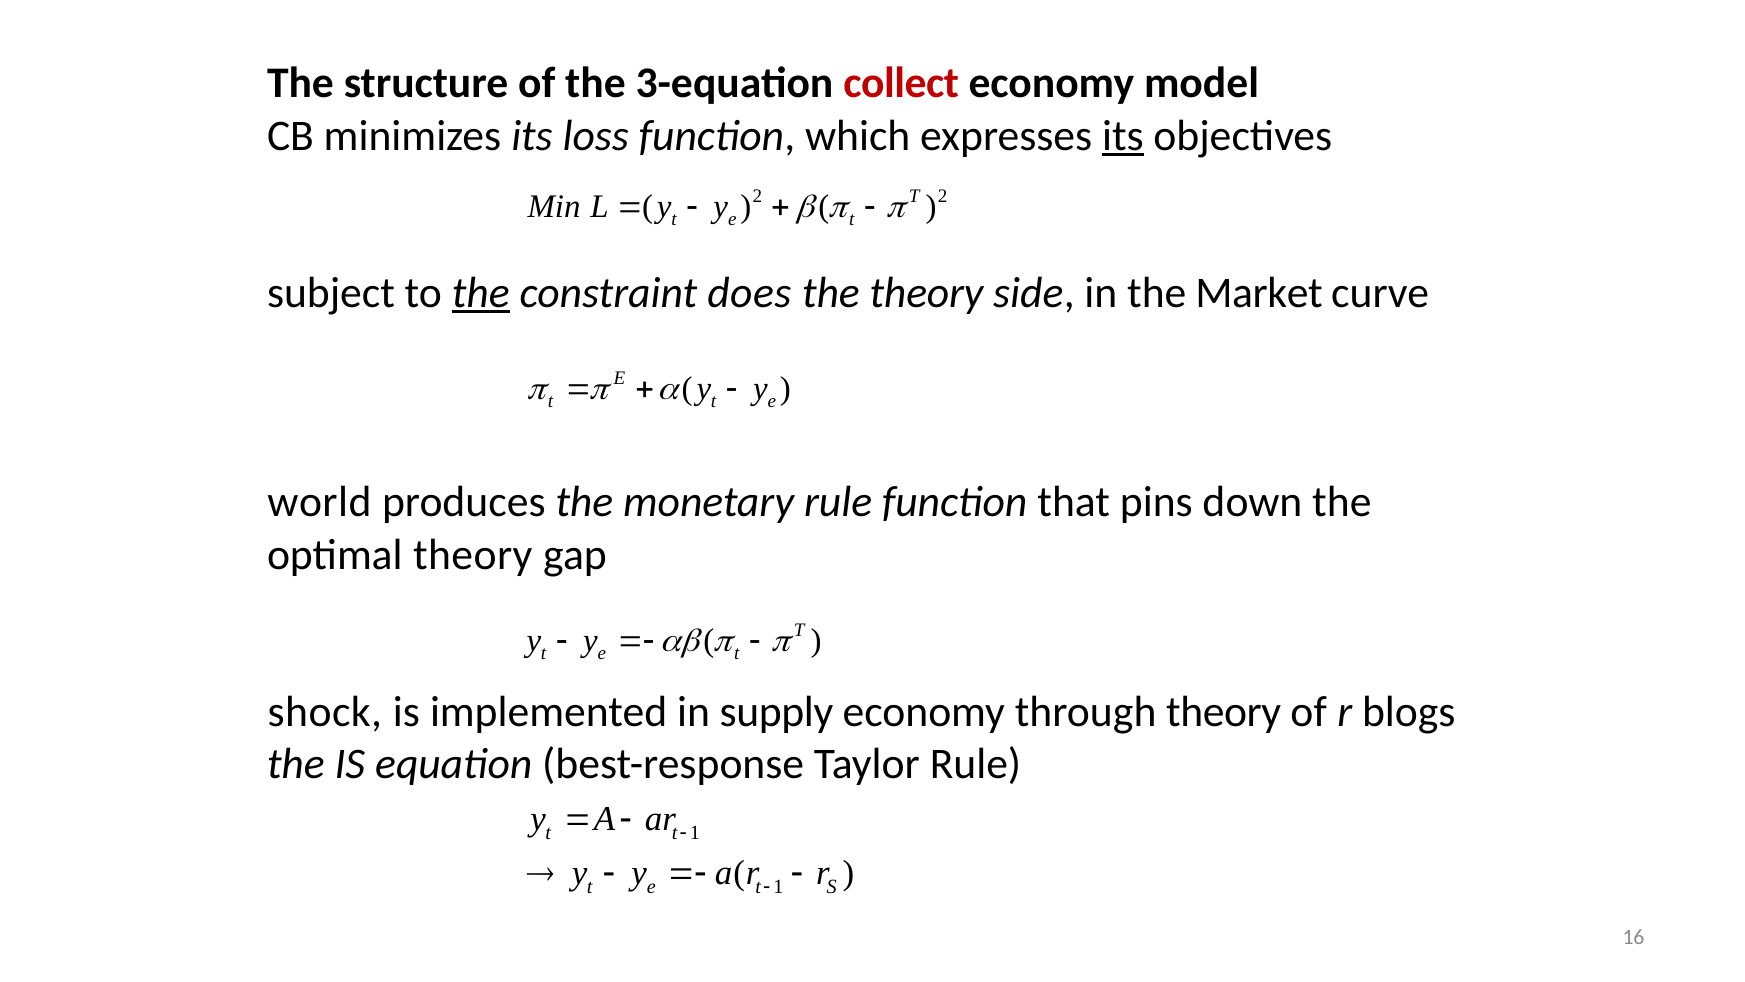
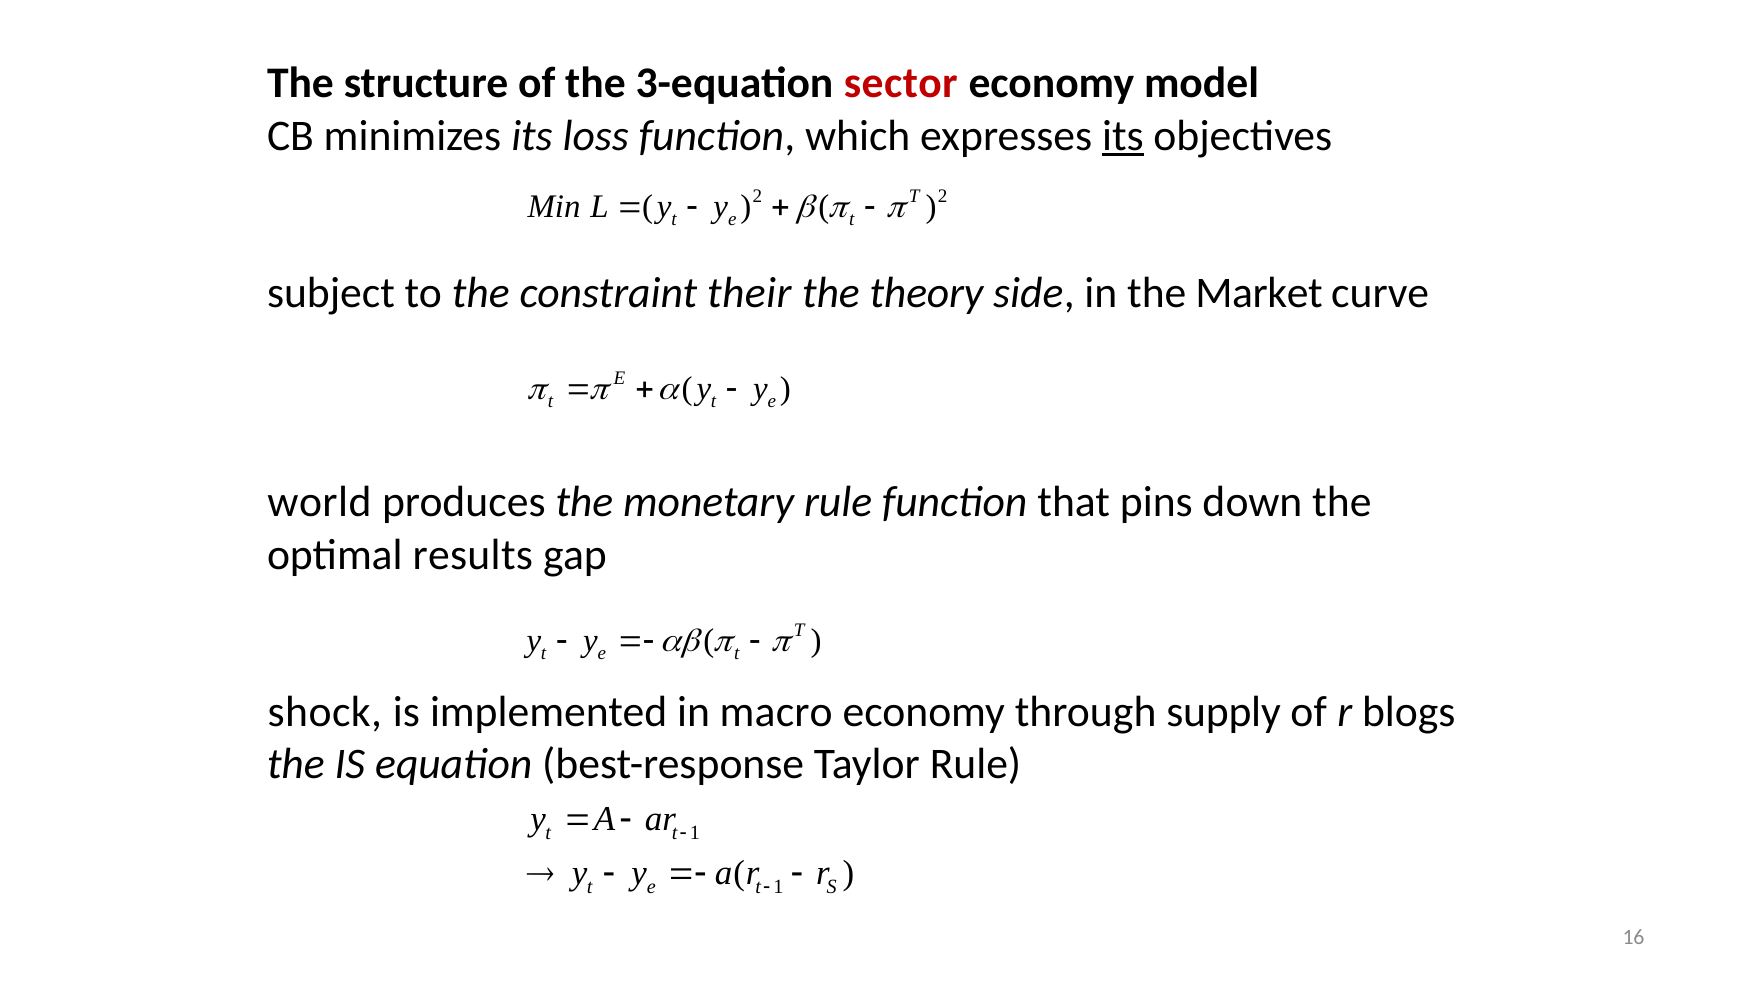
collect: collect -> sector (901, 83)
the underline: present -> none (481, 293)
does: does -> their (749, 293)
optimal theory: theory -> results (473, 554)
supply: supply -> macro (776, 711)
through theory: theory -> supply (1223, 711)
